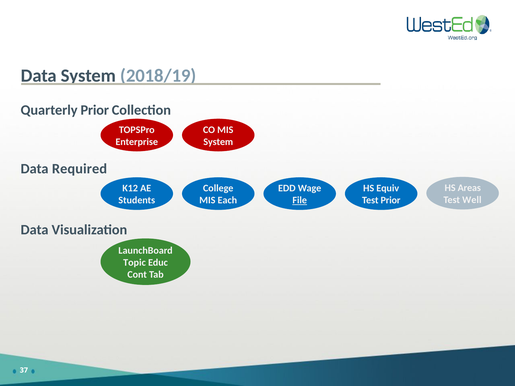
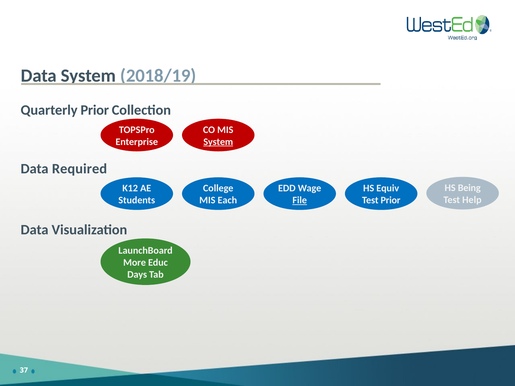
System underline: none -> present (218, 142)
Areas: Areas -> Being (469, 188)
Well: Well -> Help (472, 200)
Topic: Topic -> More (135, 263)
Cont: Cont -> Days (137, 275)
